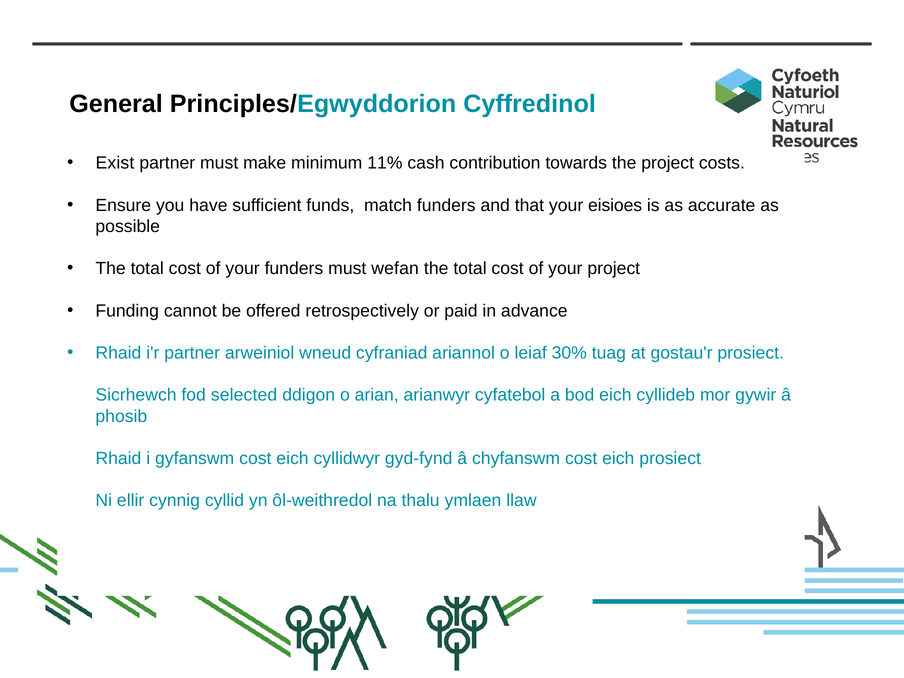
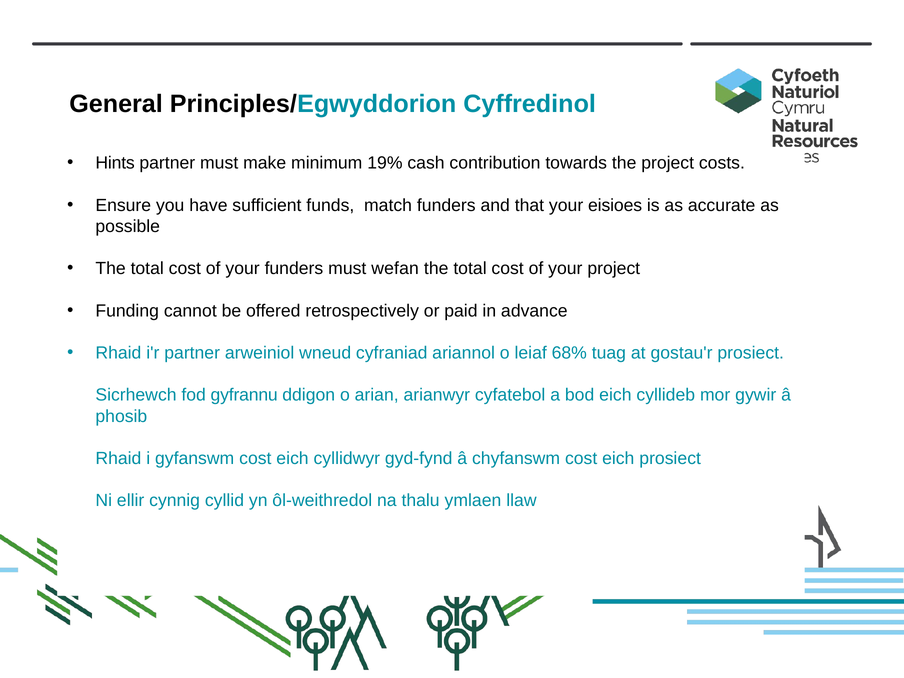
Exist: Exist -> Hints (115, 163)
11%: 11% -> 19% (385, 163)
30%: 30% -> 68% (569, 353)
selected: selected -> gyfrannu (244, 395)
